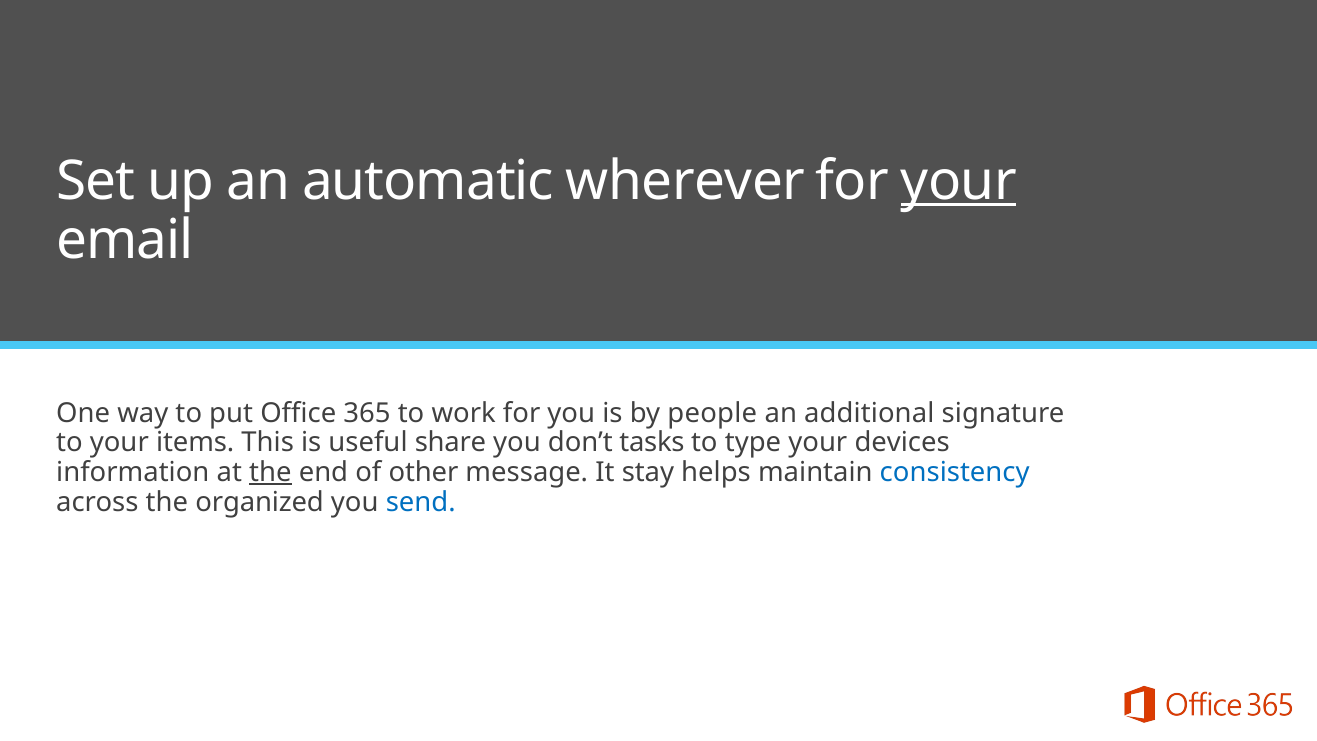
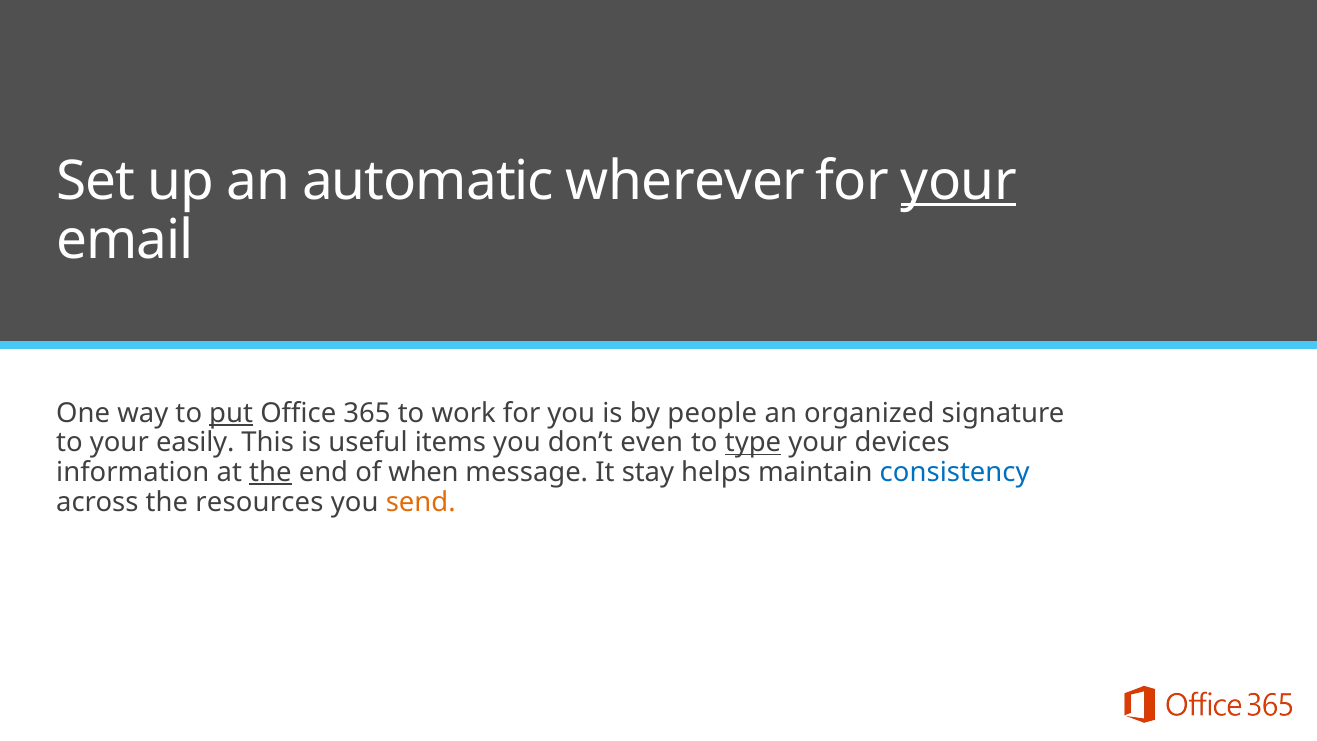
put underline: none -> present (231, 413)
additional: additional -> organized (869, 413)
items: items -> easily (195, 443)
share: share -> items (450, 443)
tasks: tasks -> even (652, 443)
type underline: none -> present (753, 443)
other: other -> when (424, 472)
organized: organized -> resources (259, 502)
send colour: blue -> orange (421, 502)
